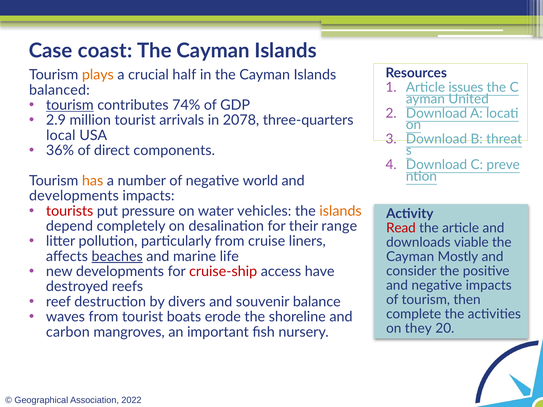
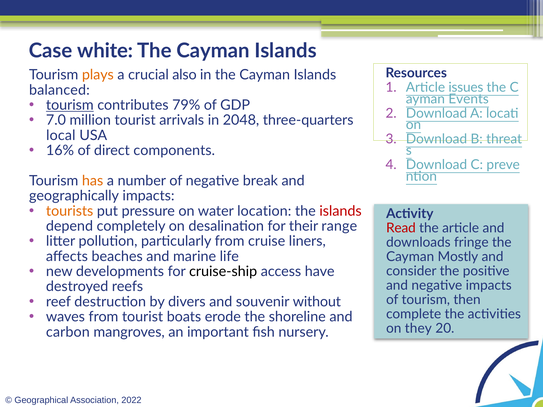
coast: coast -> white (105, 51)
half: half -> also (184, 75)
United: United -> Events (469, 99)
74%: 74% -> 79% (186, 105)
2.9: 2.9 -> 7.0 (56, 120)
2078: 2078 -> 2048 (241, 120)
36%: 36% -> 16% (60, 151)
world: world -> break (260, 181)
developments: developments -> geographically (74, 196)
tourists colour: red -> orange (70, 211)
vehicles: vehicles -> location (264, 211)
islands colour: orange -> red (341, 211)
viable: viable -> fringe (471, 243)
beaches underline: present -> none (117, 257)
cruise-ship colour: red -> black (223, 272)
balance: balance -> without (317, 302)
